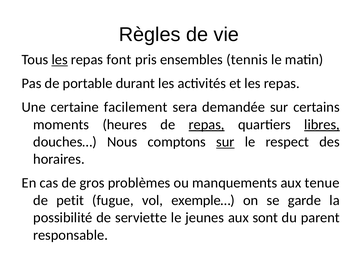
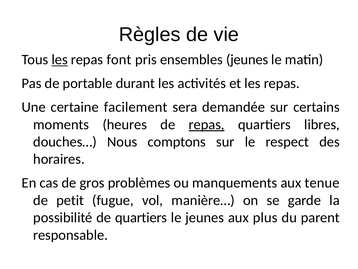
ensembles tennis: tennis -> jeunes (247, 60)
libres underline: present -> none (322, 124)
sur underline: present -> none (225, 142)
exemple…: exemple… -> manière… (203, 200)
de serviette: serviette -> quartiers (141, 217)
sont: sont -> plus (265, 217)
